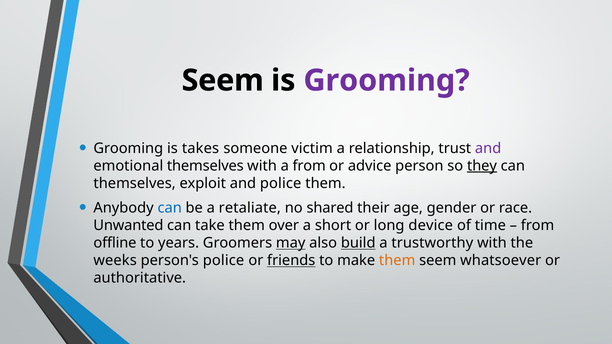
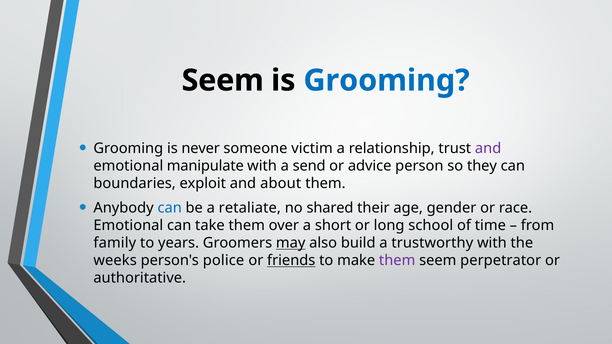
Grooming colour: purple -> blue (387, 81)
takes: takes -> never (201, 148)
emotional themselves: themselves -> manipulate (205, 166)
a from: from -> send (309, 166)
they underline: present -> none (482, 166)
themselves: themselves -> boundaries (135, 183)
and police: police -> about (281, 183)
Unwanted: Unwanted -> Emotional (128, 226)
device: device -> school (431, 226)
offline: offline -> family (115, 243)
build underline: present -> none (358, 243)
them colour: orange -> purple (397, 261)
whatsoever: whatsoever -> perpetrator (501, 261)
